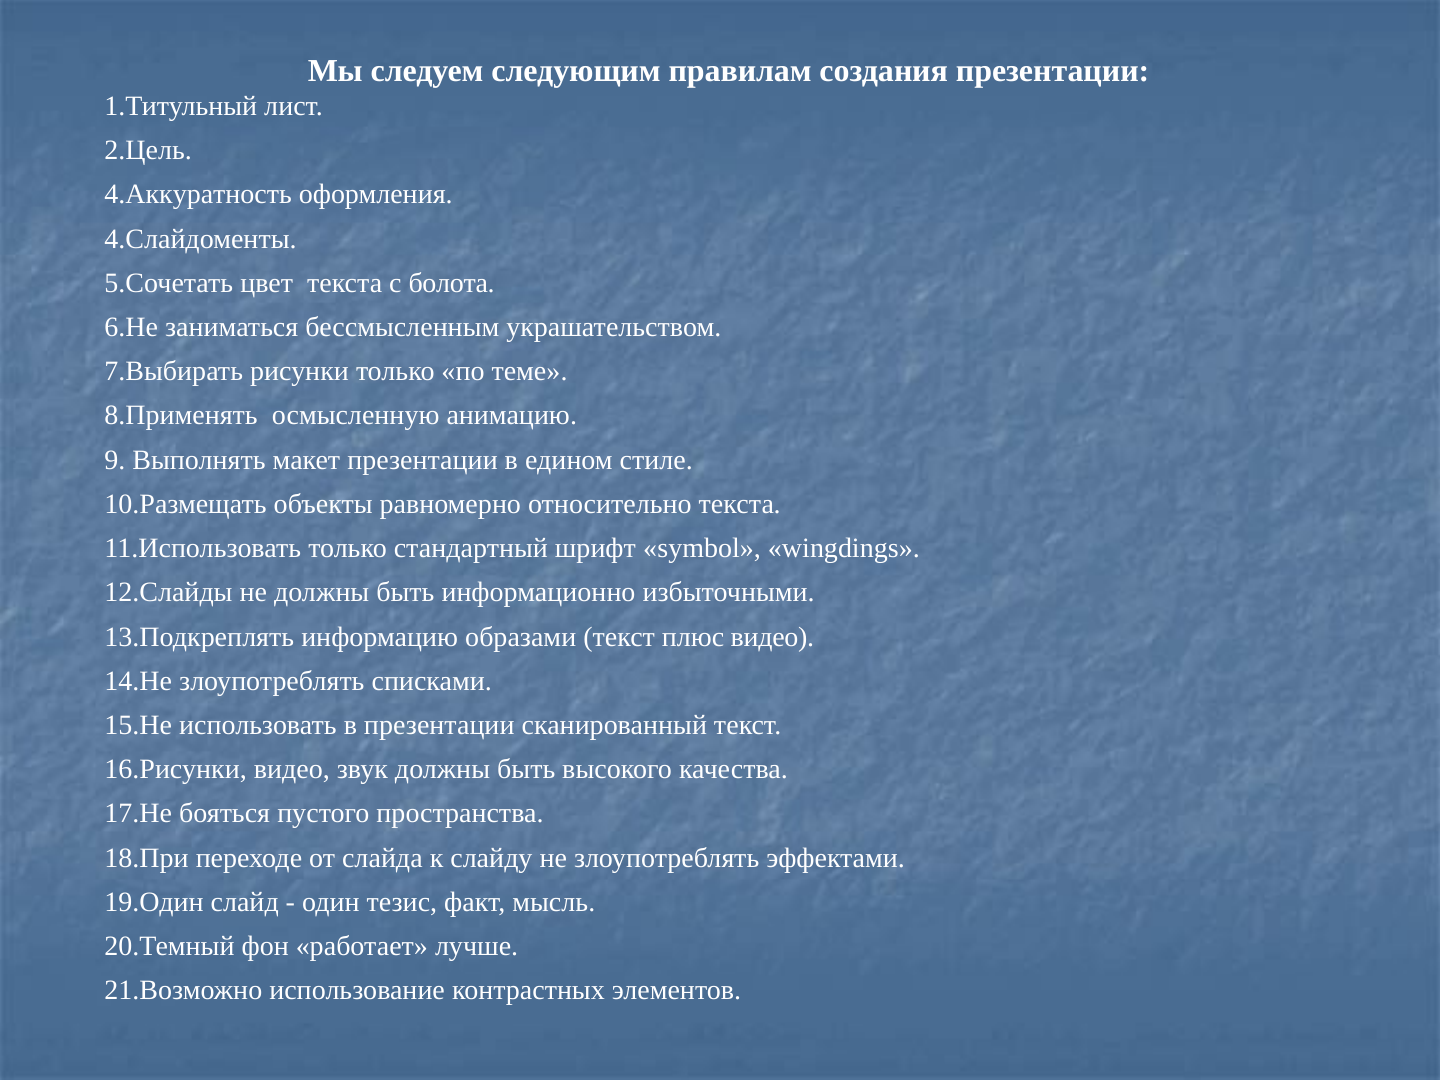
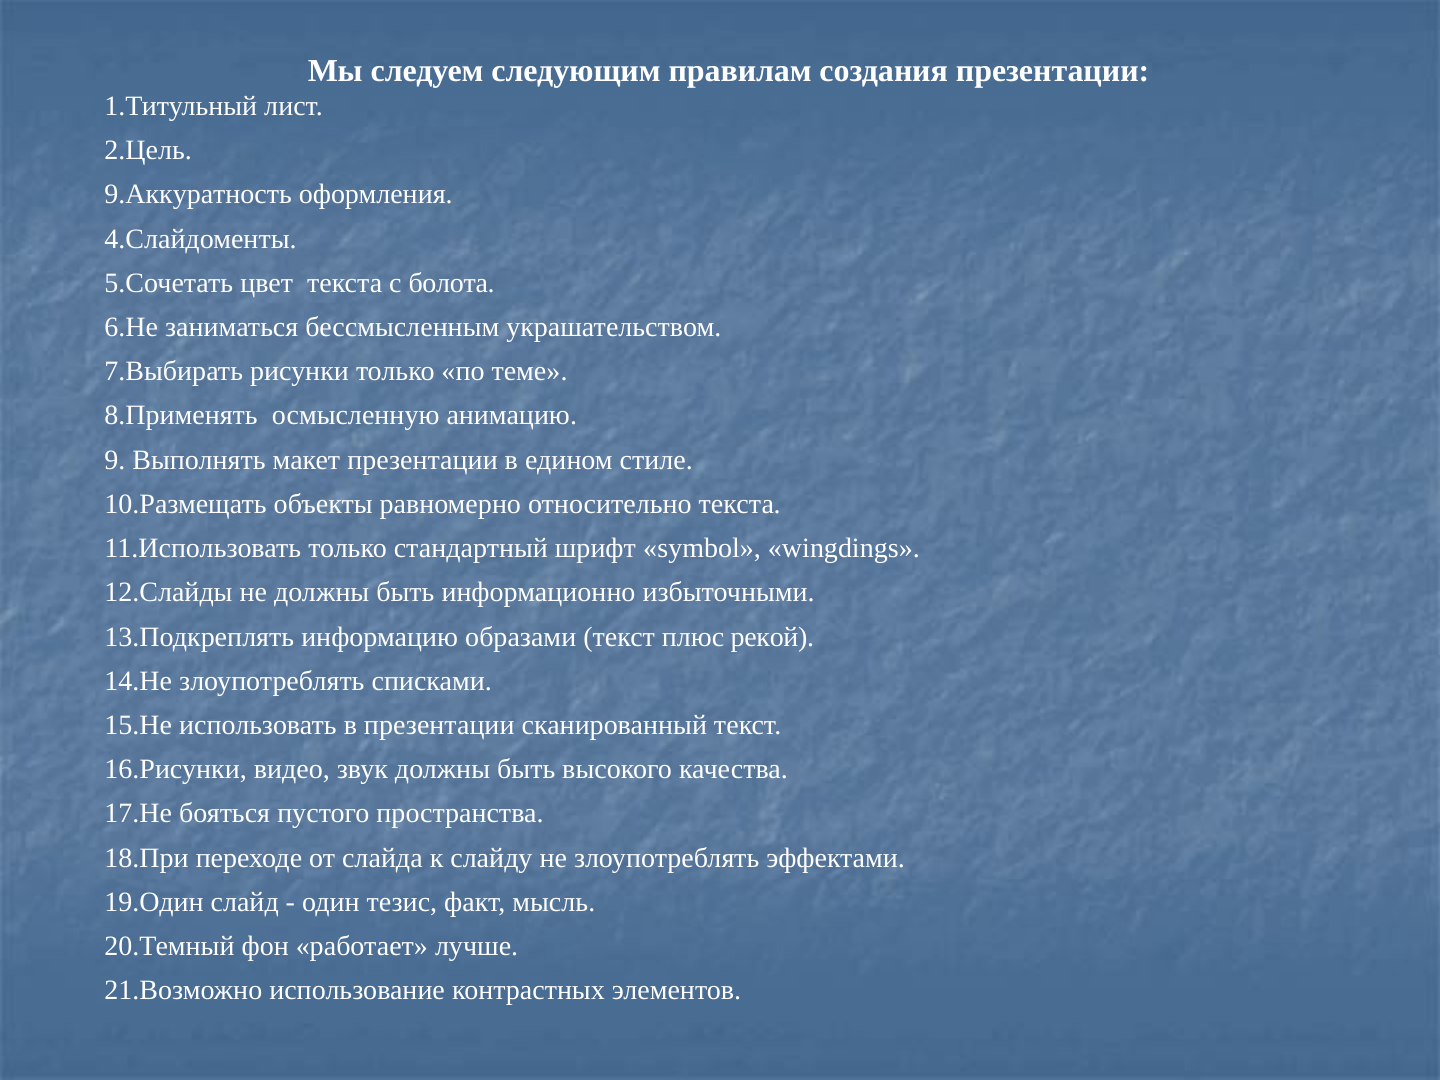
4.Аккуратность: 4.Аккуратность -> 9.Аккуратность (198, 195)
плюс видео: видео -> рекой (772, 637)
